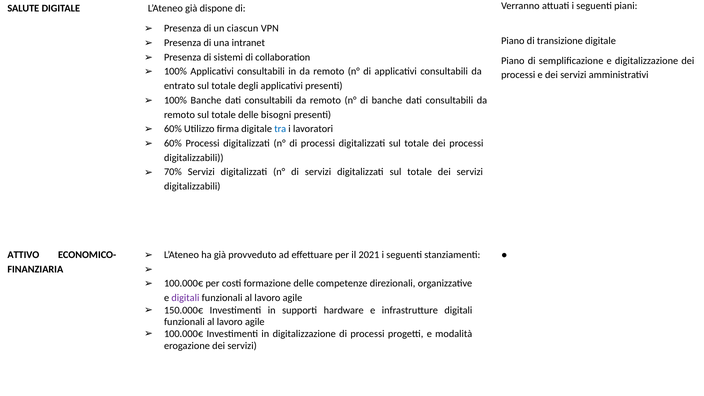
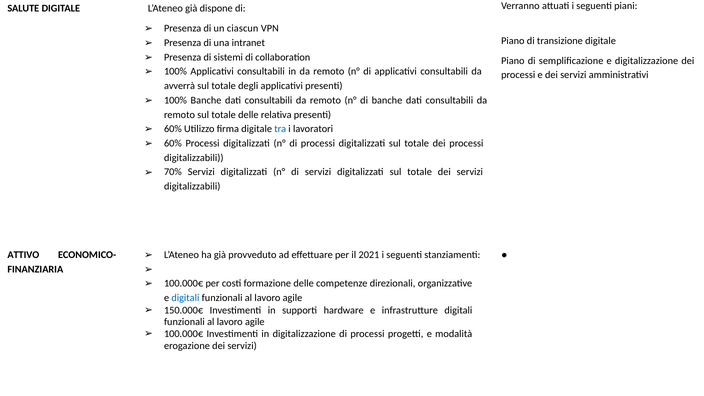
entrato: entrato -> avverrà (180, 86)
bisogni: bisogni -> relativa (276, 115)
digitali colour: purple -> blue (185, 298)
